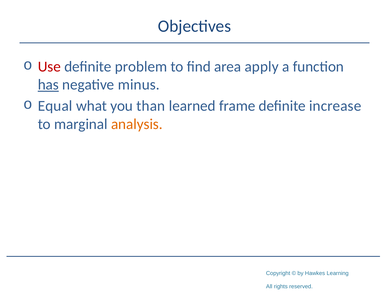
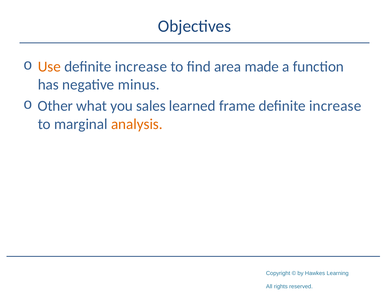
Use colour: red -> orange (49, 67)
problem: problem -> increase (141, 67)
apply: apply -> made (262, 67)
has underline: present -> none (48, 85)
Equal: Equal -> Other (55, 106)
than: than -> sales (151, 106)
